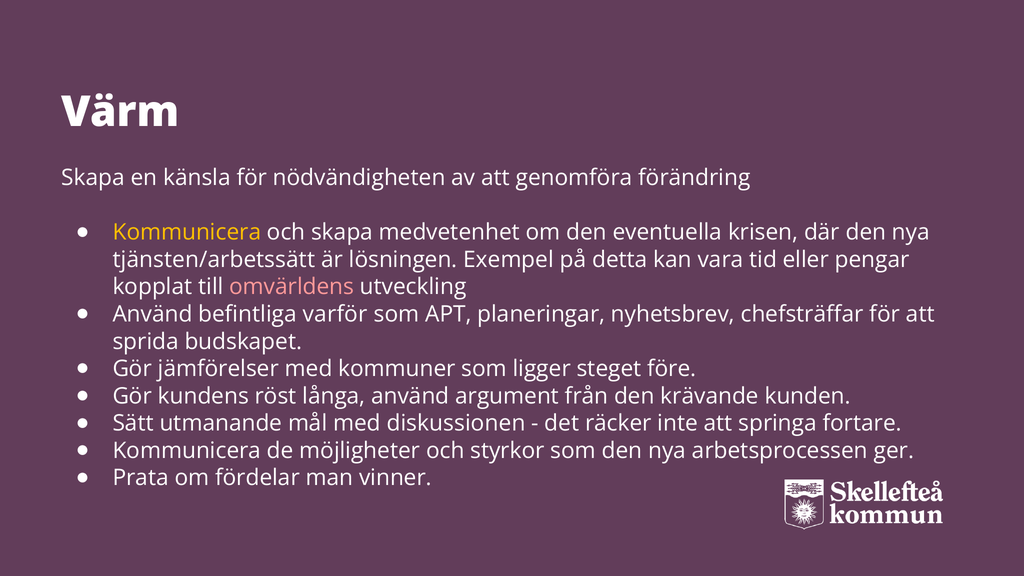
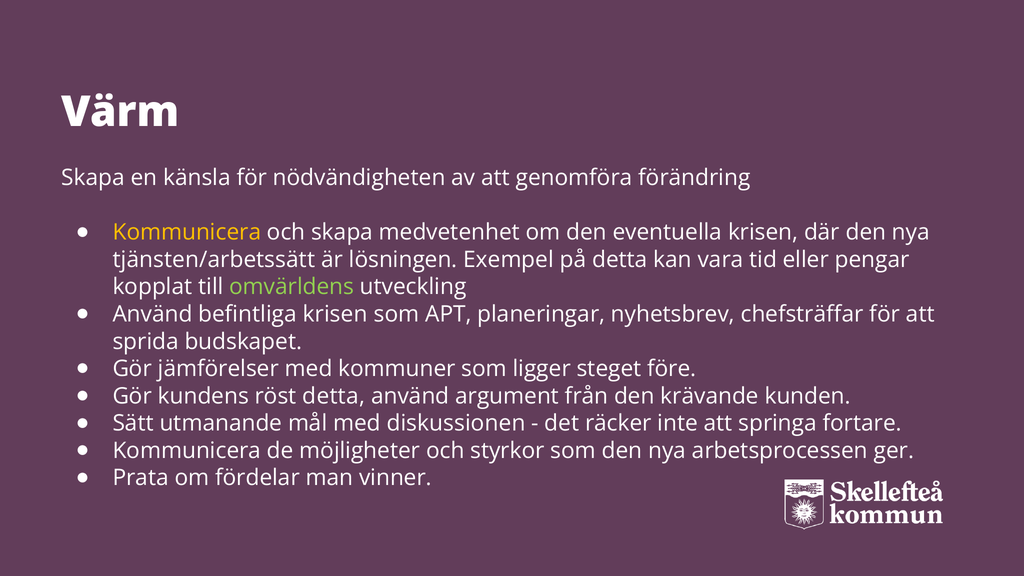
omvärldens colour: pink -> light green (292, 287)
befintliga varför: varför -> krisen (335, 314)
röst långa: långa -> detta (334, 396)
